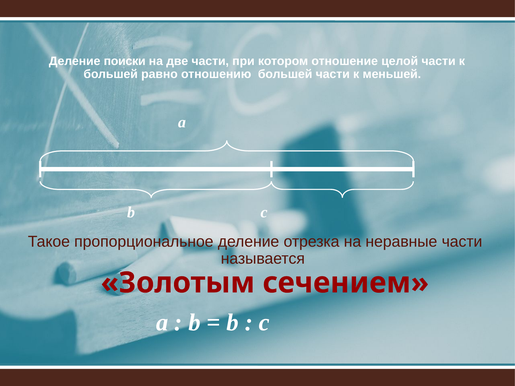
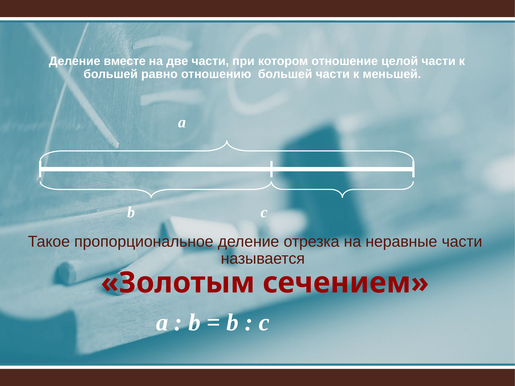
поиски: поиски -> вместе (125, 61)
